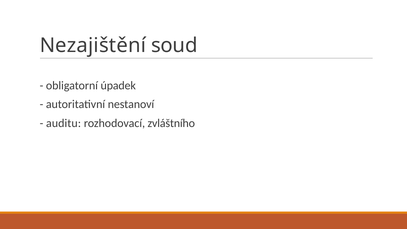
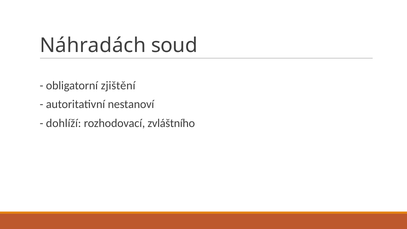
Nezajištění: Nezajištění -> Náhradách (93, 46)
úpadek: úpadek -> zjištění (118, 86)
auditu: auditu -> dohlíží (64, 123)
